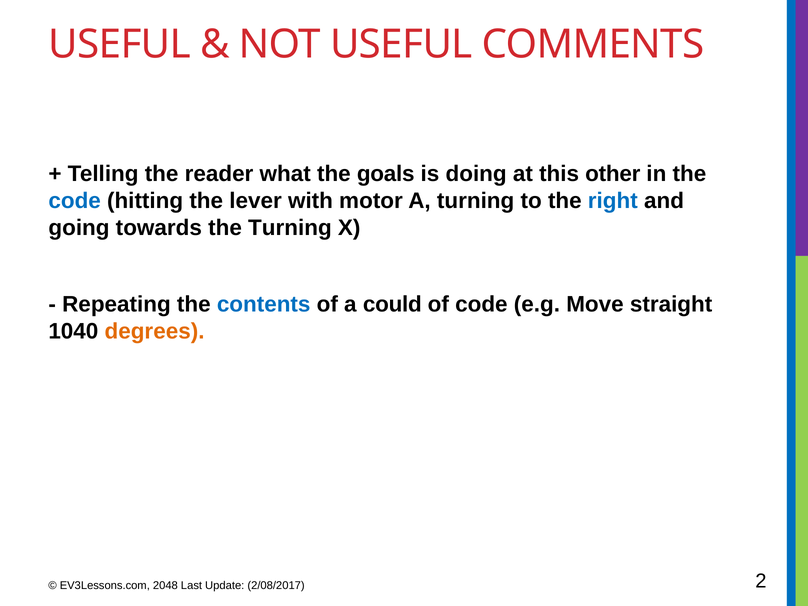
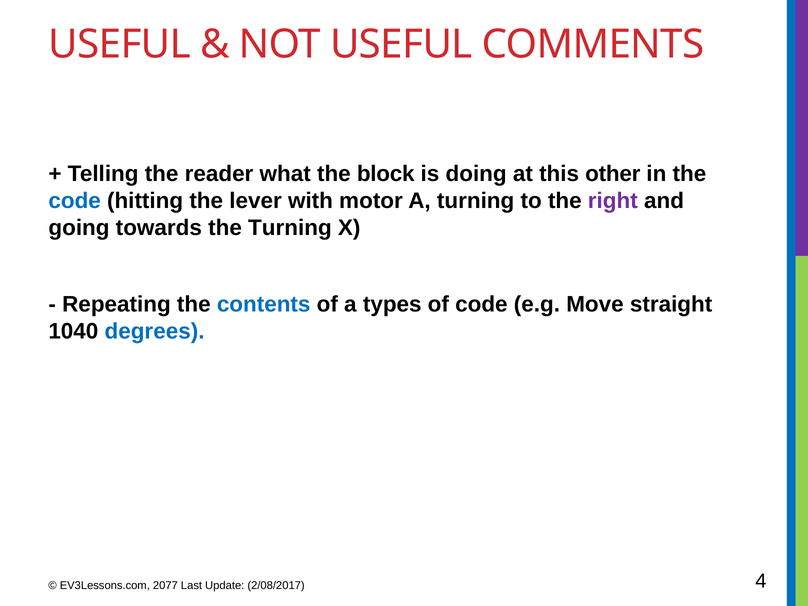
goals: goals -> block (386, 174)
right colour: blue -> purple (613, 201)
could: could -> types (392, 304)
degrees colour: orange -> blue (155, 331)
2048: 2048 -> 2077 (165, 585)
2: 2 -> 4 (761, 581)
